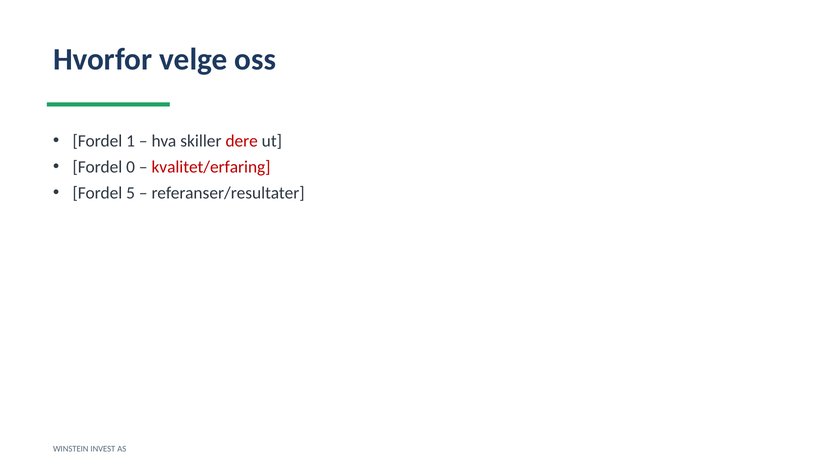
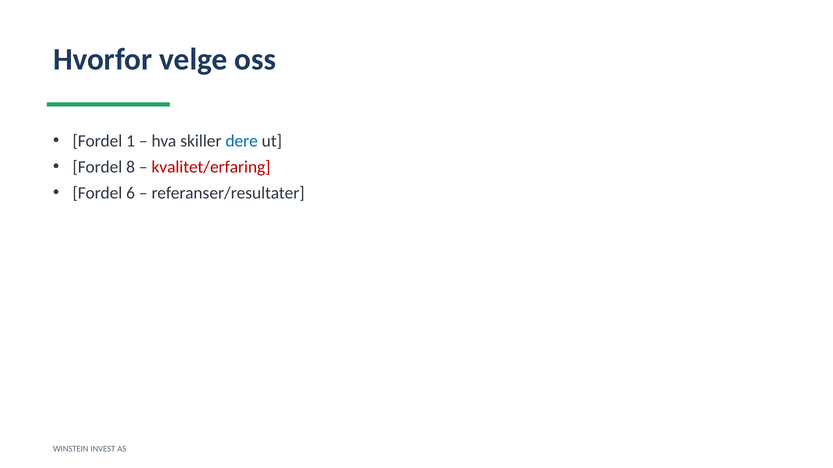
dere colour: red -> blue (242, 141)
0: 0 -> 8 (131, 167)
5: 5 -> 6 (131, 193)
